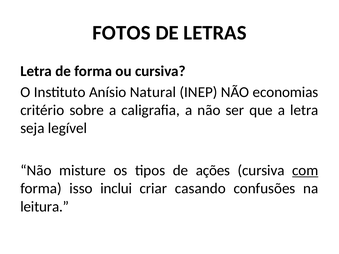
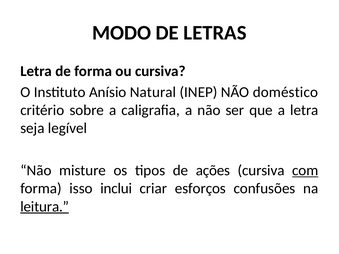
FOTOS: FOTOS -> MODO (122, 33)
economias: economias -> doméstico (285, 92)
casando: casando -> esforços (200, 189)
leitura underline: none -> present (45, 207)
